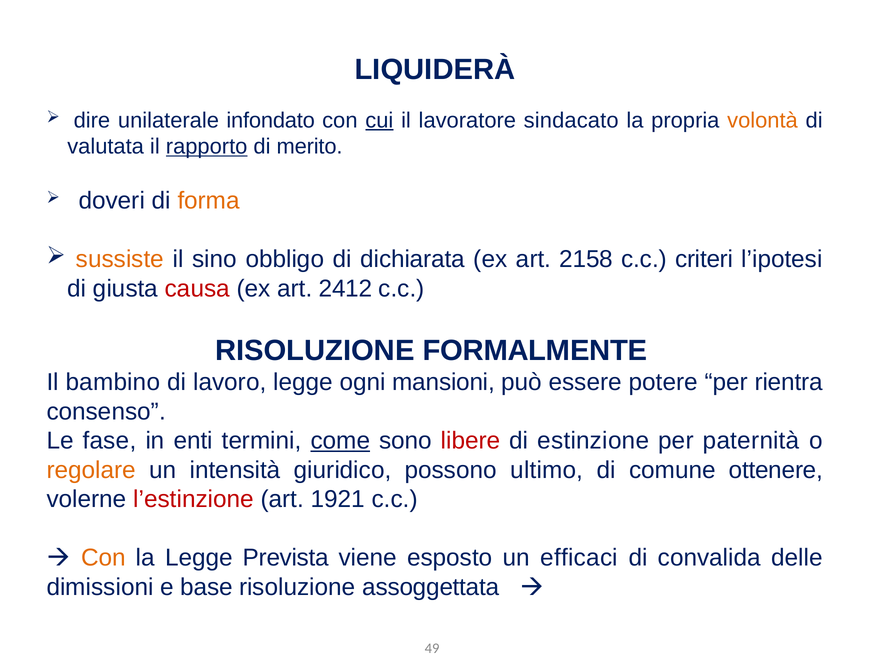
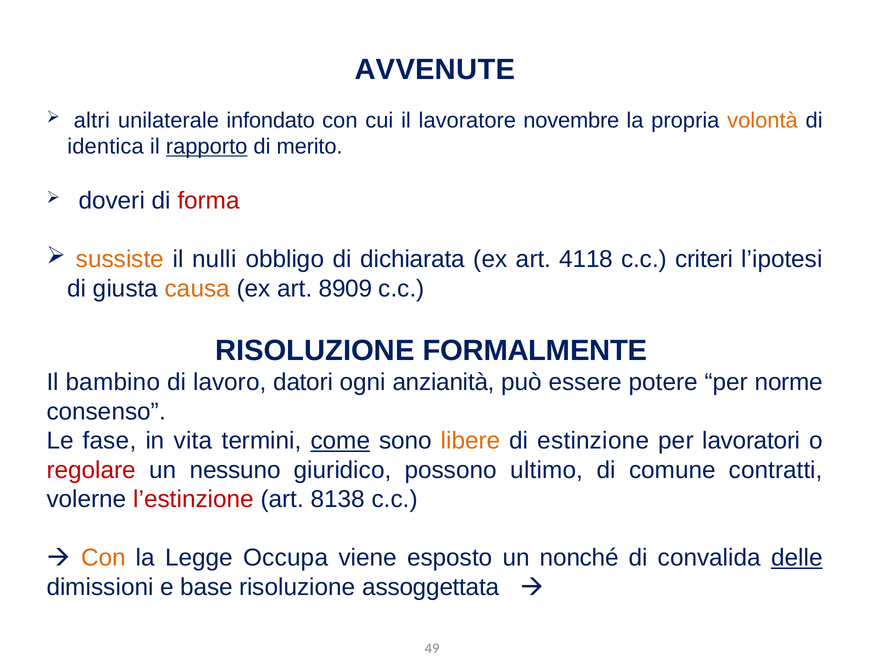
LIQUIDERÀ: LIQUIDERÀ -> AVVENUTE (435, 70)
dire: dire -> altri (92, 120)
cui underline: present -> none (379, 120)
sindacato: sindacato -> novembre (571, 120)
valutata: valutata -> identica (106, 147)
forma colour: orange -> red (209, 201)
sino: sino -> nulli (214, 259)
2158: 2158 -> 4118 (586, 259)
causa colour: red -> orange (197, 289)
2412: 2412 -> 8909 (346, 289)
lavoro legge: legge -> datori (303, 382)
mansioni: mansioni -> anzianità (444, 382)
rientra: rientra -> norme (789, 382)
enti: enti -> vita (193, 441)
libere colour: red -> orange (471, 441)
paternità: paternità -> lavoratori (751, 441)
regolare colour: orange -> red (91, 470)
intensità: intensità -> nessuno (235, 470)
ottenere: ottenere -> contratti (776, 470)
1921: 1921 -> 8138 (338, 499)
Prevista: Prevista -> Occupa (286, 558)
efficaci: efficaci -> nonché (579, 558)
delle underline: none -> present (797, 558)
